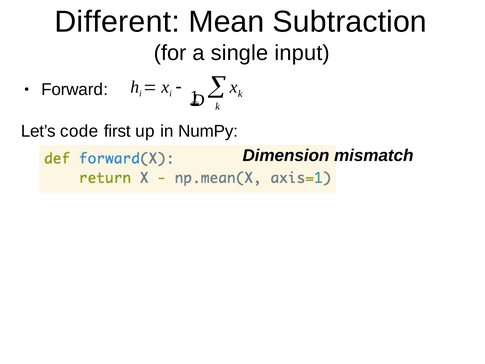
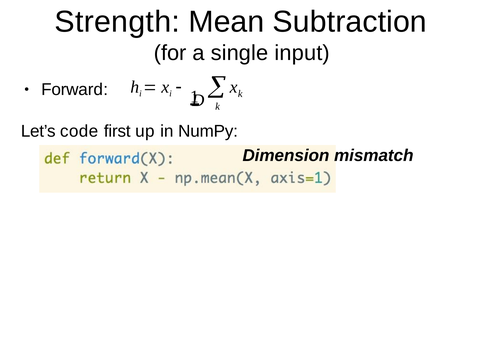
Different: Different -> Strength (117, 22)
